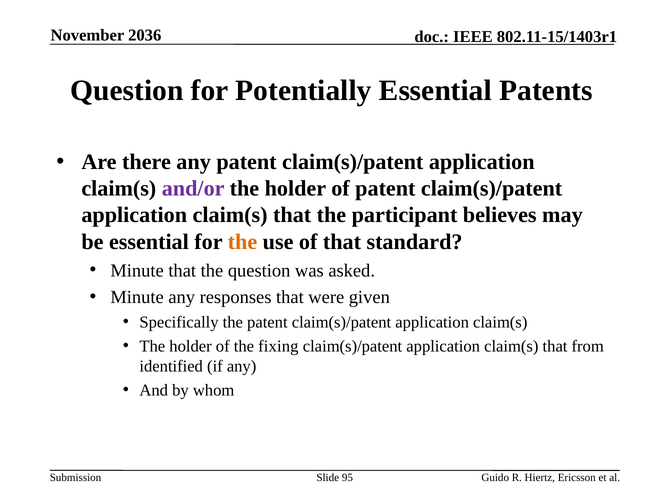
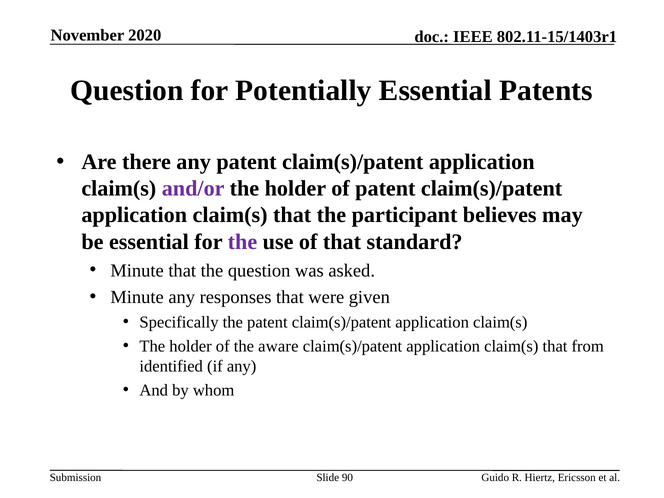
2036: 2036 -> 2020 (145, 35)
the colour: orange -> purple (242, 242)
fixing: fixing -> aware (278, 346)
95: 95 -> 90 (347, 478)
